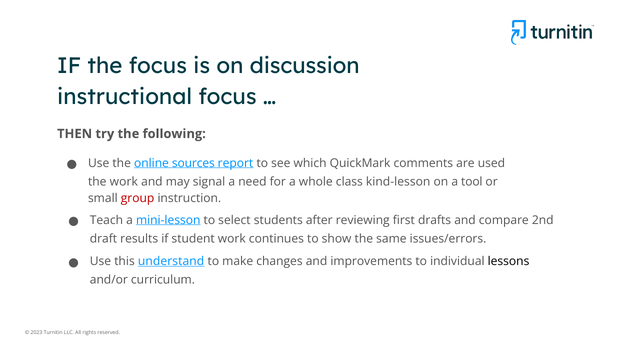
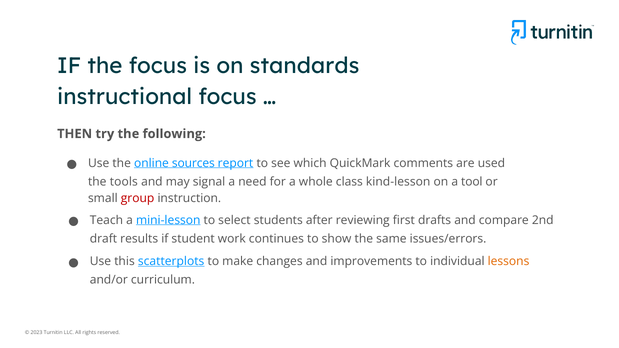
discussion: discussion -> standards (305, 66)
the work: work -> tools (124, 182)
understand: understand -> scatterplots (171, 261)
lessons colour: black -> orange (509, 261)
